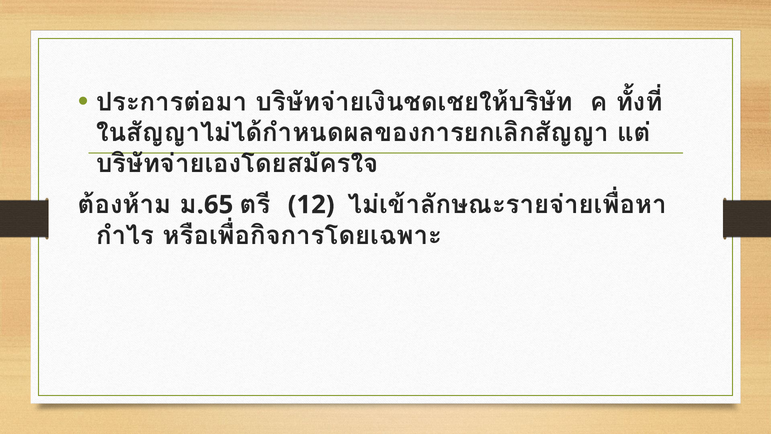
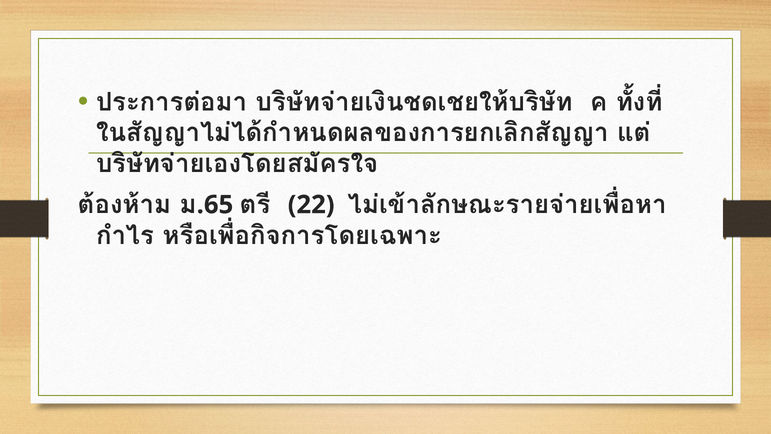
12: 12 -> 22 (311, 205)
